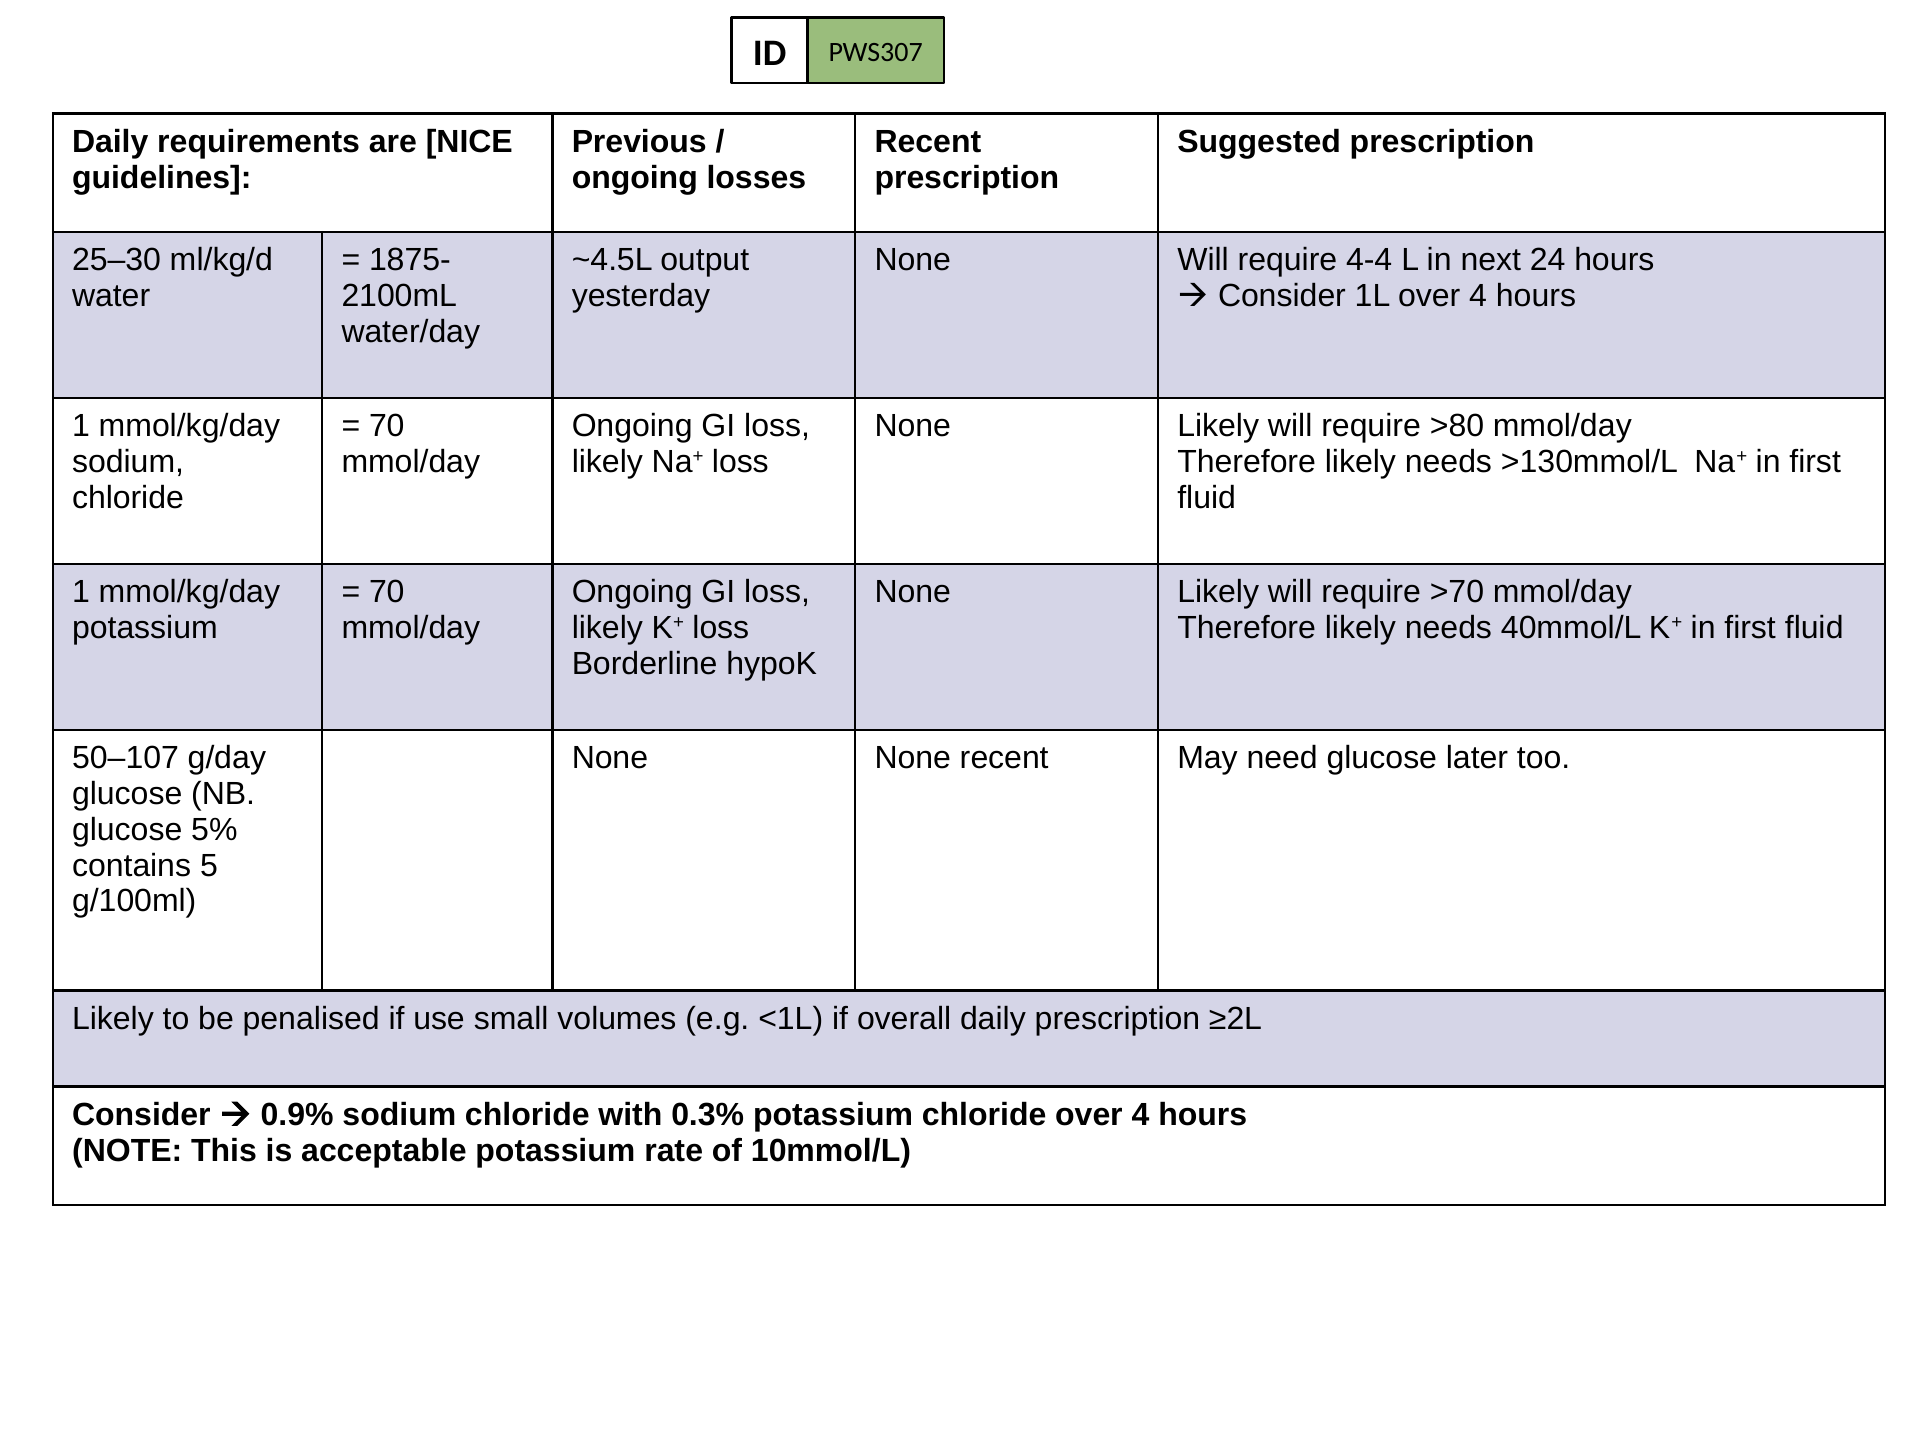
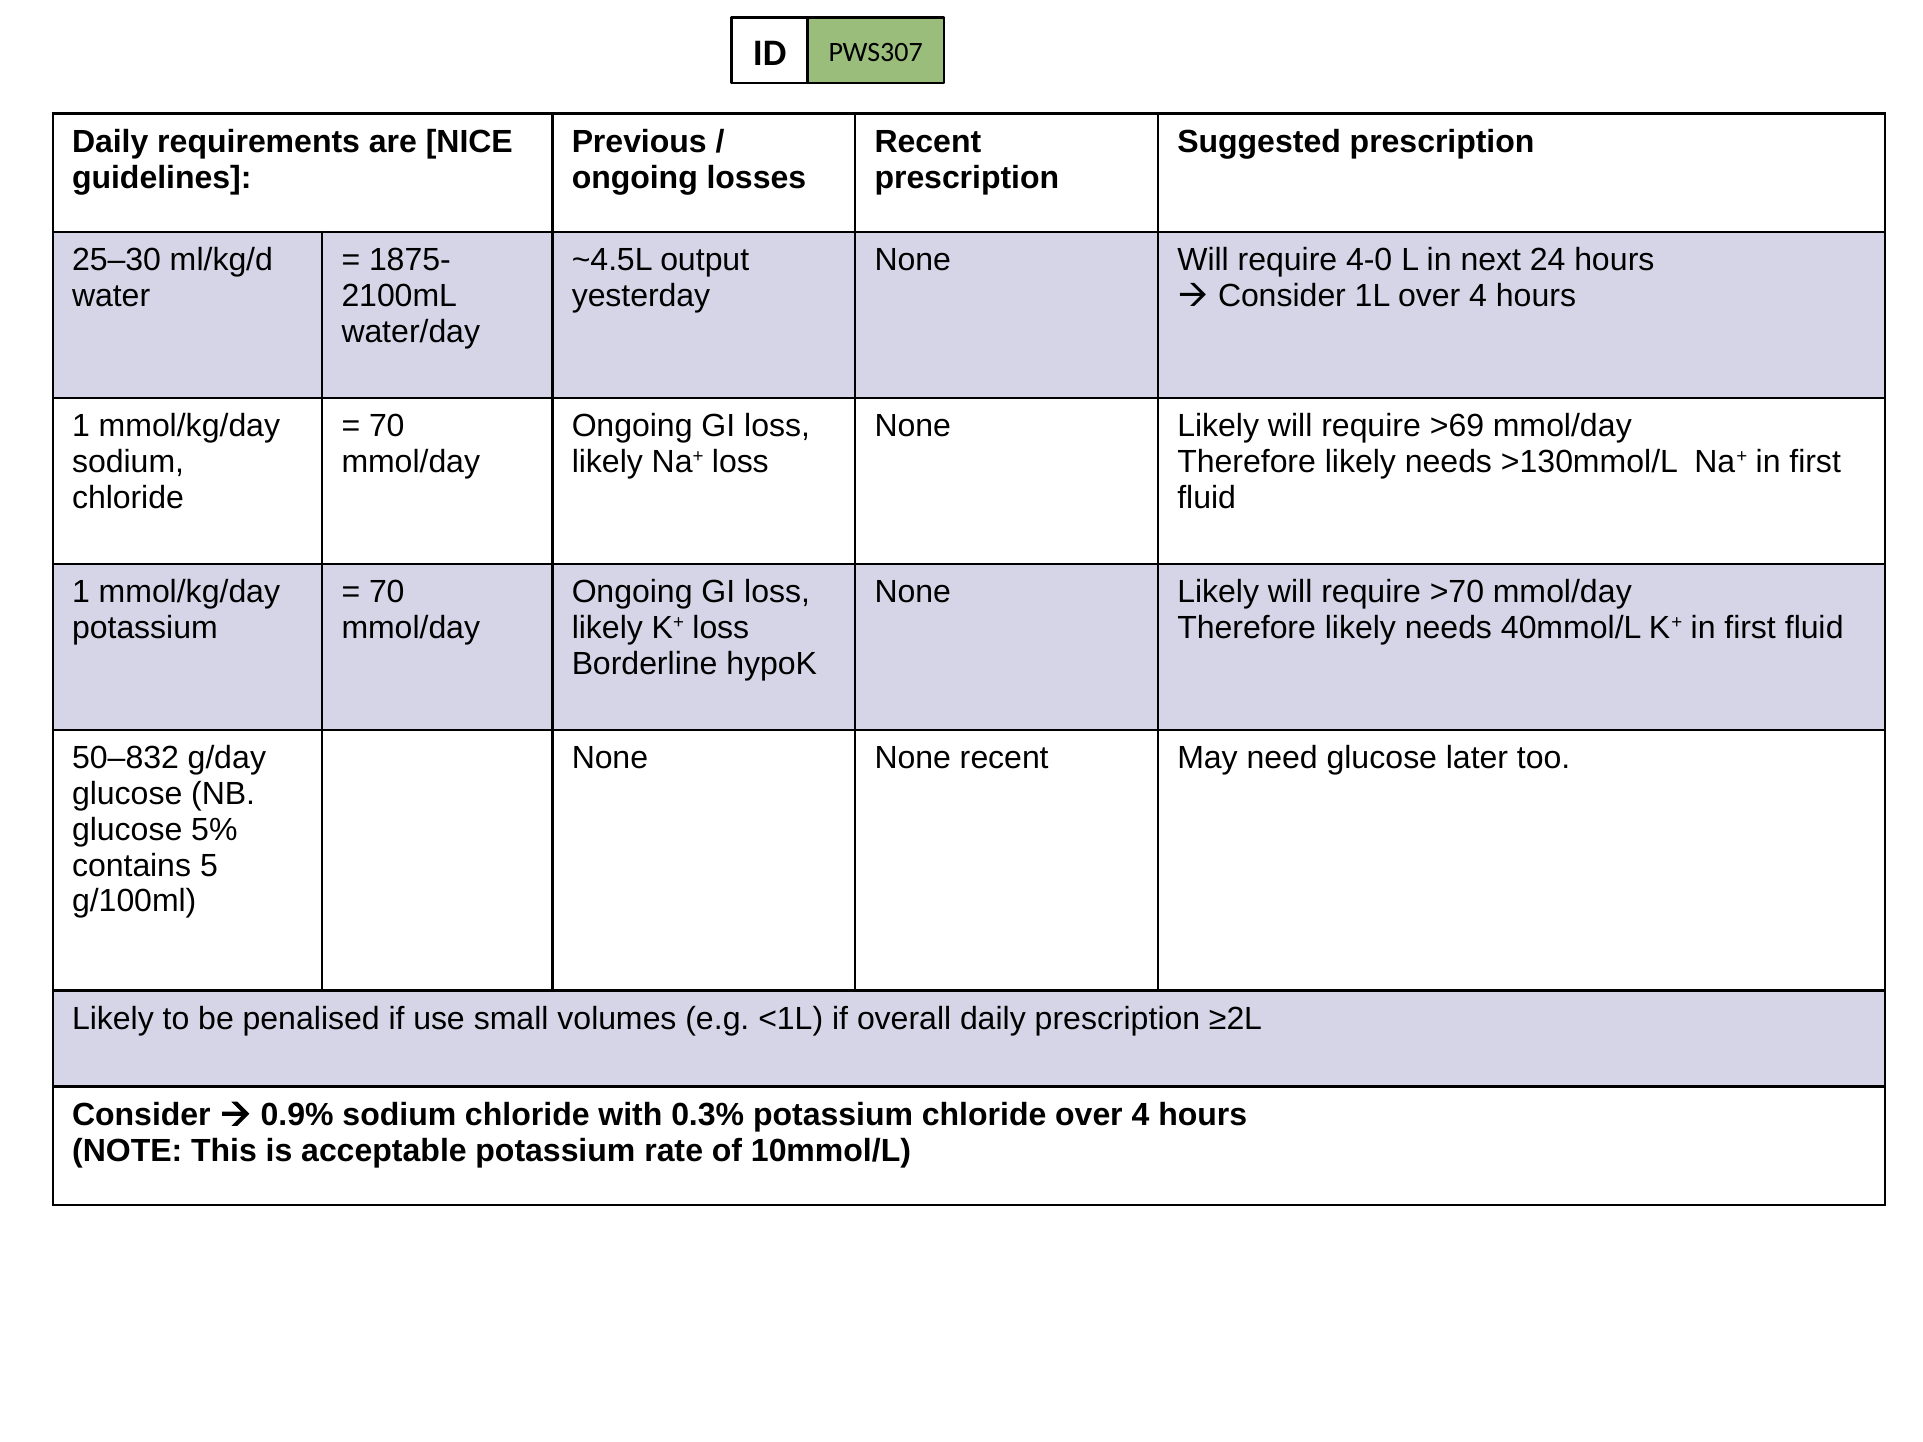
4-4: 4-4 -> 4-0 (1369, 260)
>80: >80 -> >69 (1457, 426)
50–107: 50–107 -> 50–832 (126, 758)
